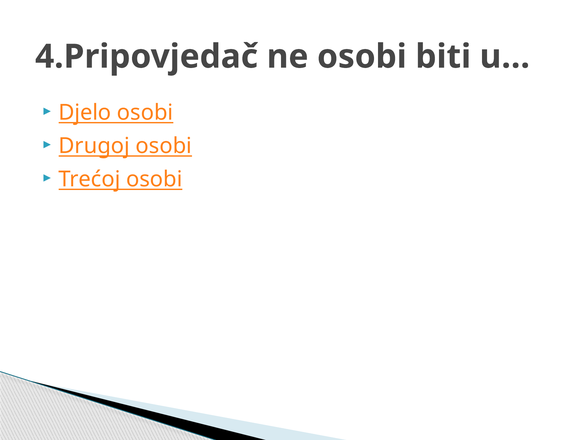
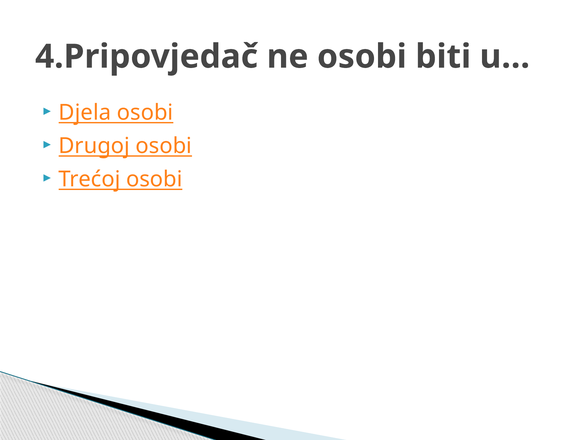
Djelo: Djelo -> Djela (85, 113)
